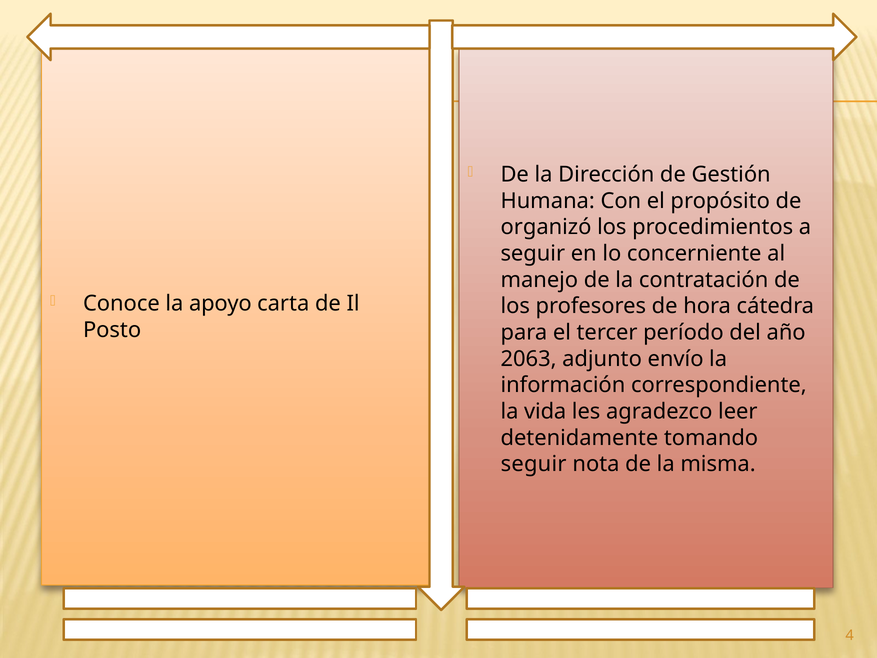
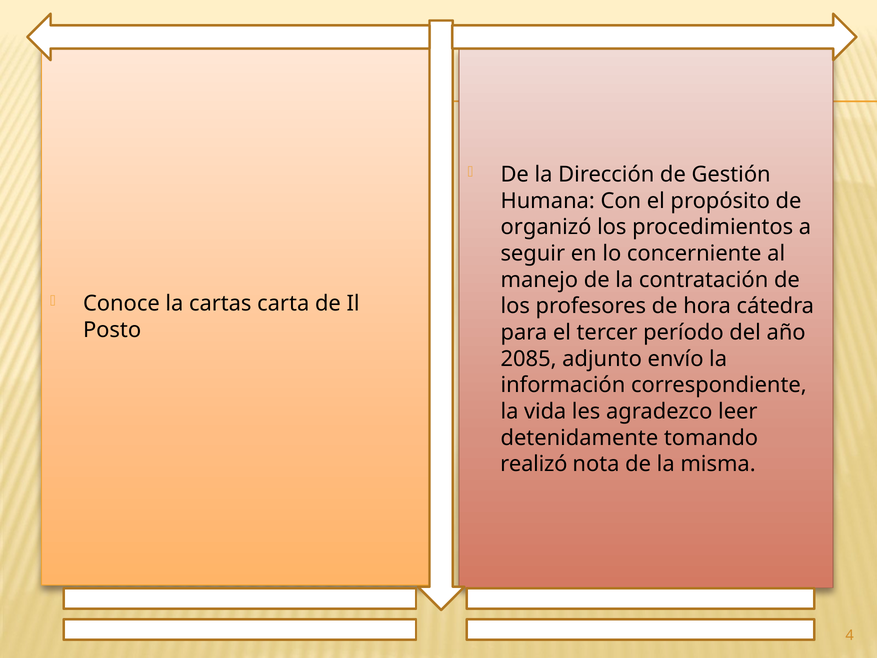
apoyo: apoyo -> cartas (220, 304)
2063: 2063 -> 2085 (529, 359)
seguir: seguir -> realizó (534, 464)
